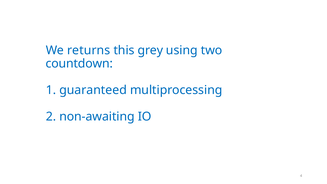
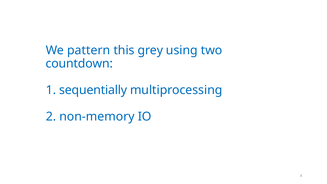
returns: returns -> pattern (89, 50)
guaranteed: guaranteed -> sequentially (93, 90)
non-awaiting: non-awaiting -> non-memory (97, 116)
